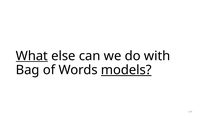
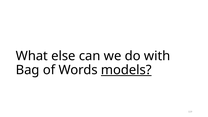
What underline: present -> none (32, 56)
